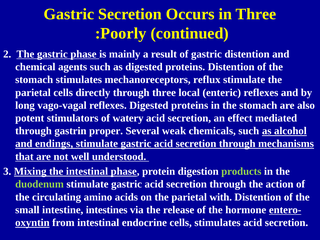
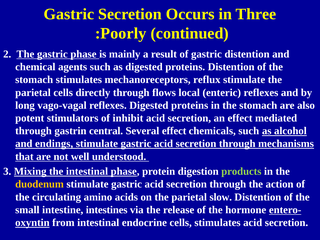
through three: three -> flows (164, 92)
watery: watery -> inhibit (128, 118)
proper: proper -> central (106, 131)
Several weak: weak -> effect (174, 131)
duodenum colour: light green -> yellow (40, 184)
with: with -> slow (221, 197)
